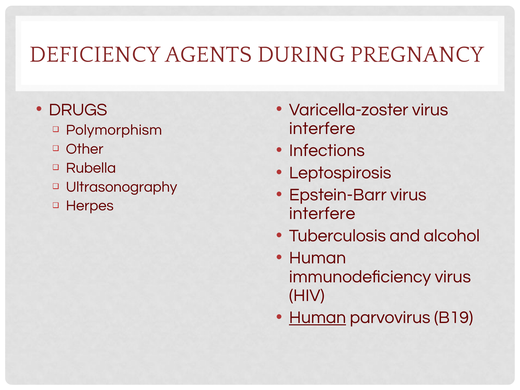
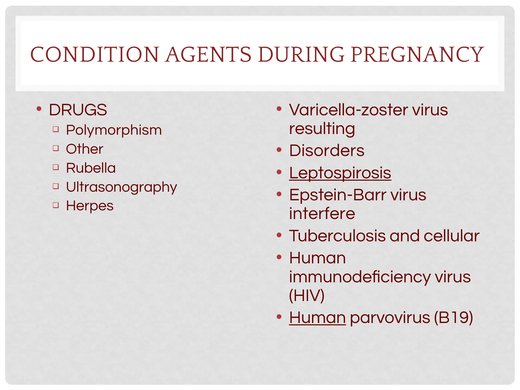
DEFICIENCY: DEFICIENCY -> CONDITION (95, 54)
interfere: interfere -> resulting (322, 128)
Infections: Infections -> Disorders (327, 151)
Leptospirosis underline: none -> present (340, 173)
alcohol: alcohol -> cellular (452, 236)
